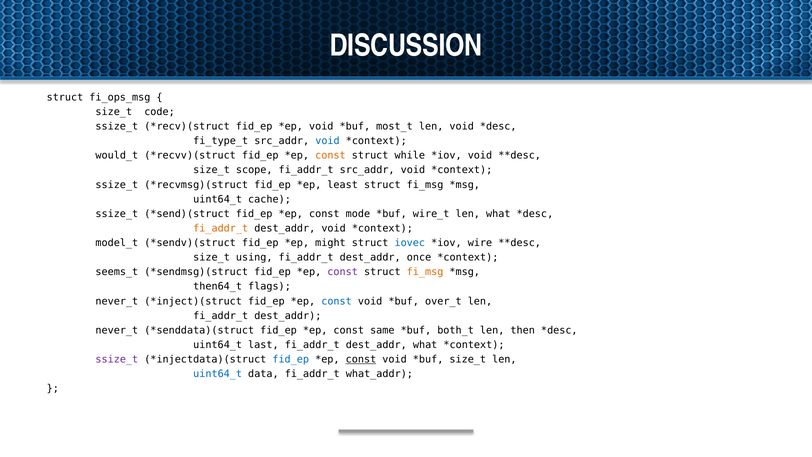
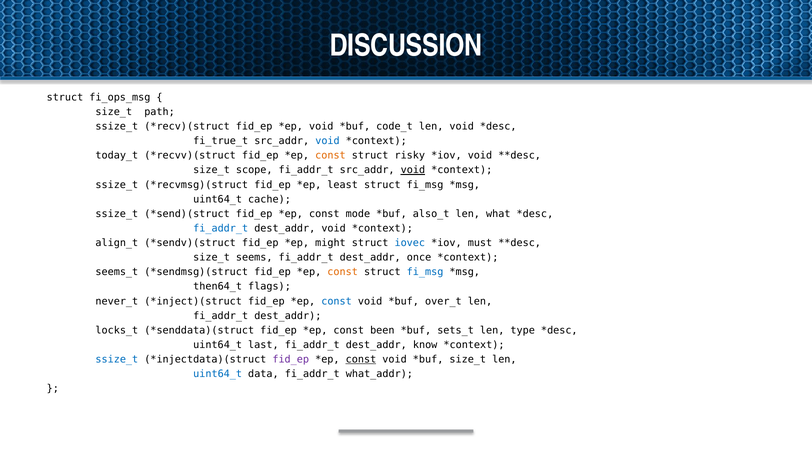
code: code -> path (160, 112)
most_t: most_t -> code_t (395, 126)
fi_type_t: fi_type_t -> fi_true_t (221, 141)
would_t: would_t -> today_t (117, 155)
while: while -> risky (410, 155)
void underline: none -> present (413, 170)
wire_t: wire_t -> also_t (431, 214)
fi_addr_t colour: orange -> blue (221, 228)
model_t: model_t -> align_t (117, 243)
wire: wire -> must (480, 243)
using: using -> seems (254, 257)
const colour: purple -> orange (343, 272)
fi_msg colour: orange -> blue (425, 272)
never_t: never_t -> locks_t (117, 330)
same: same -> been (382, 330)
both_t: both_t -> sets_t (456, 330)
then: then -> type (523, 330)
dest_addr what: what -> know (425, 345)
ssize_t colour: purple -> blue (117, 359)
fid_ep colour: blue -> purple (291, 359)
